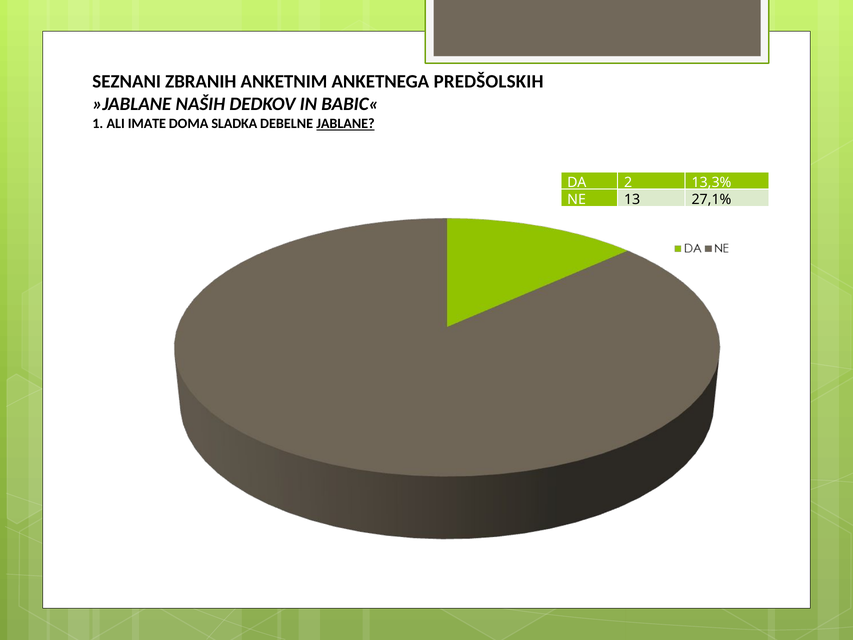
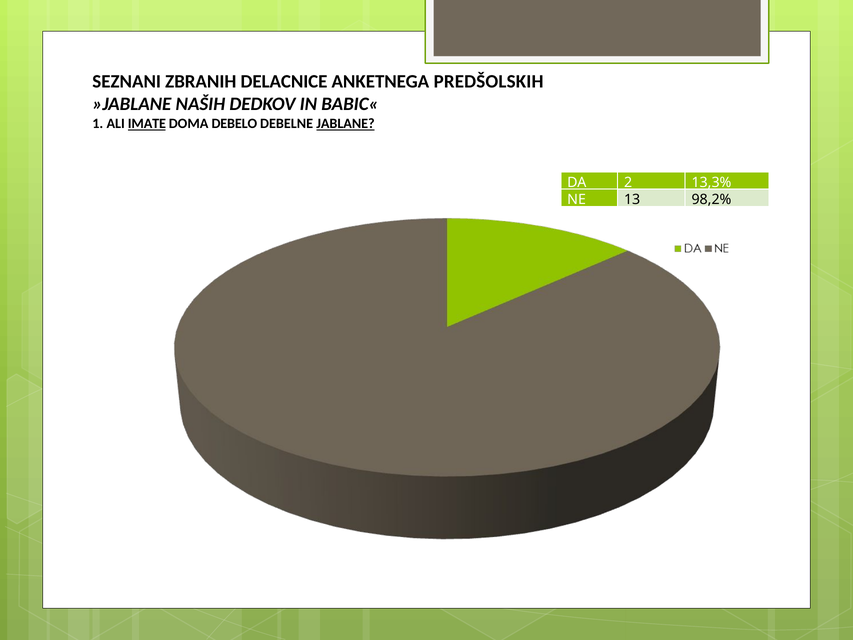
ANKETNIM: ANKETNIM -> DELACNICE (284, 81)
IMATE underline: none -> present (147, 124)
SLADKA: SLADKA -> DEBELO (234, 124)
27,1%: 27,1% -> 98,2% (711, 200)
